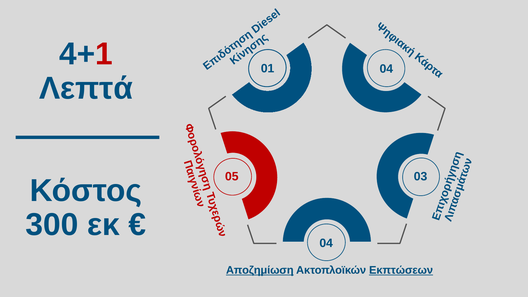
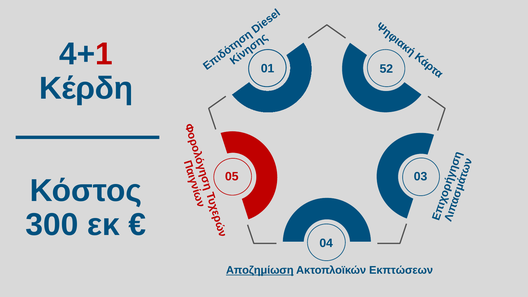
01 04: 04 -> 52 (386, 69)
Λεπτά: Λεπτά -> Κέρδη (86, 88)
Εκπτώσεων underline: present -> none (401, 270)
